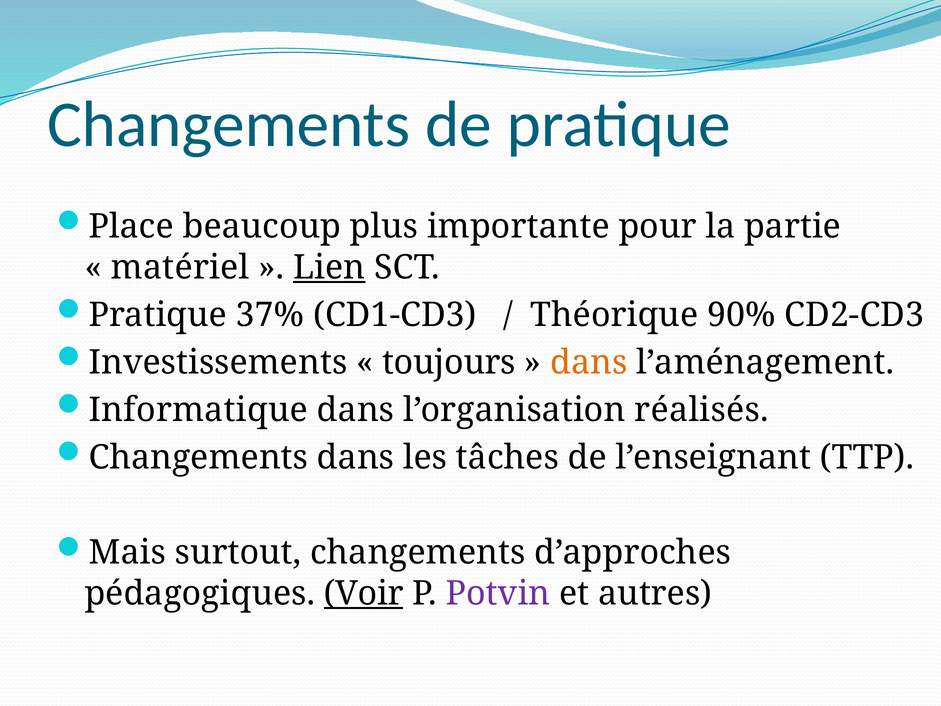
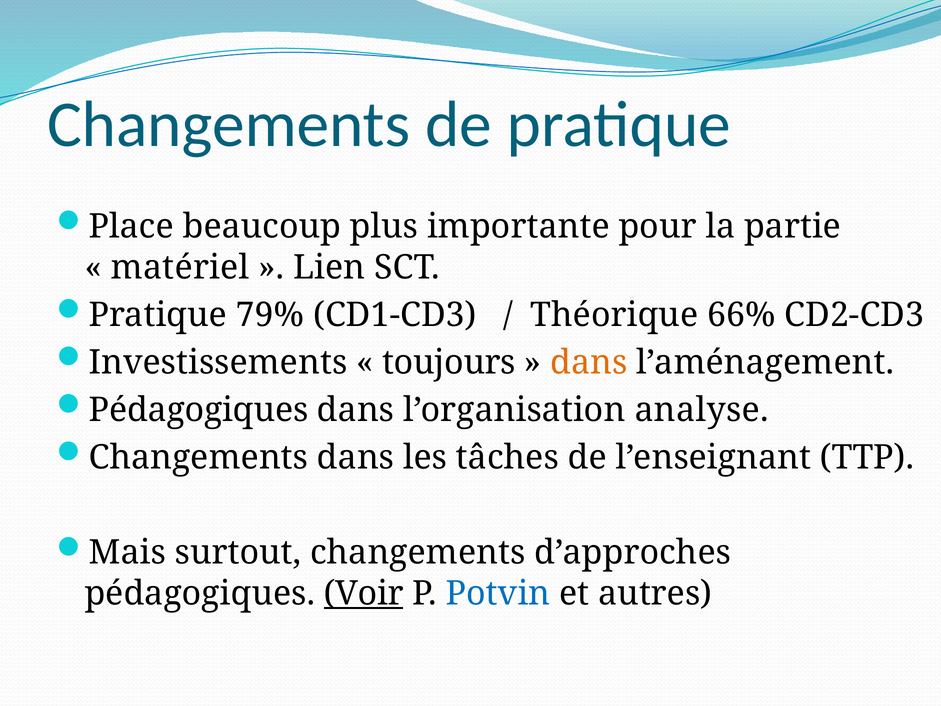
Lien underline: present -> none (329, 267)
37%: 37% -> 79% (270, 315)
90%: 90% -> 66% (741, 315)
Informatique: Informatique -> Pédagogiques (199, 410)
réalisés: réalisés -> analyse (702, 410)
Potvin colour: purple -> blue (498, 593)
